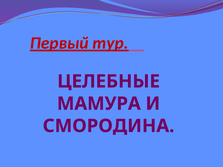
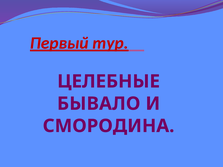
МАМУРА: МАМУРА -> БЫВАЛО (99, 104)
